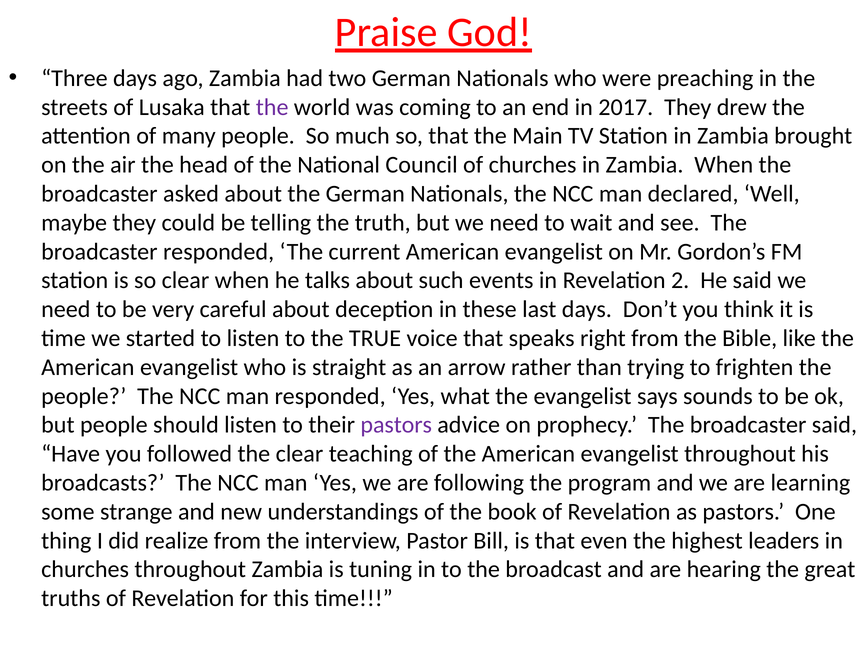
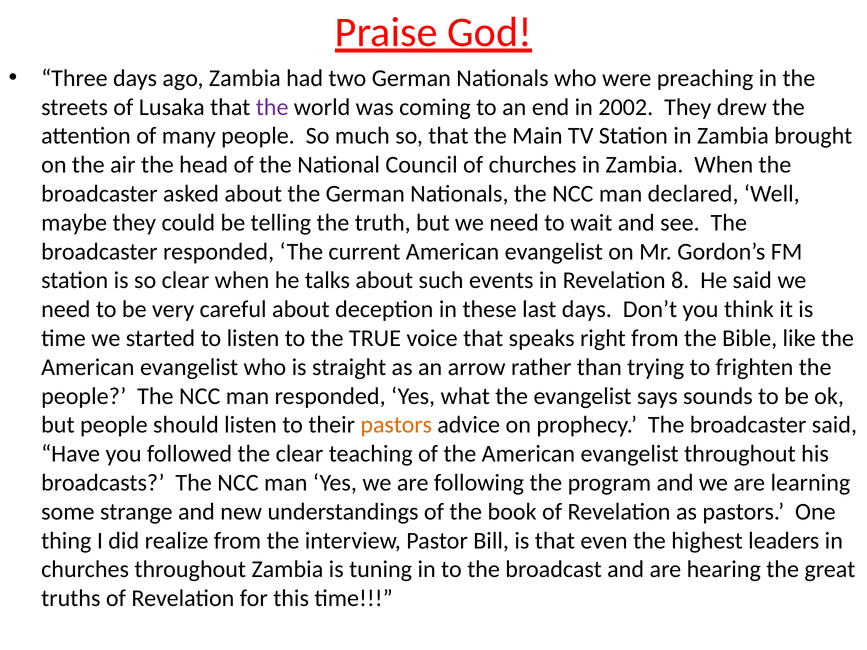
2017: 2017 -> 2002 (626, 107)
2: 2 -> 8 (680, 281)
pastors colour: purple -> orange (396, 425)
